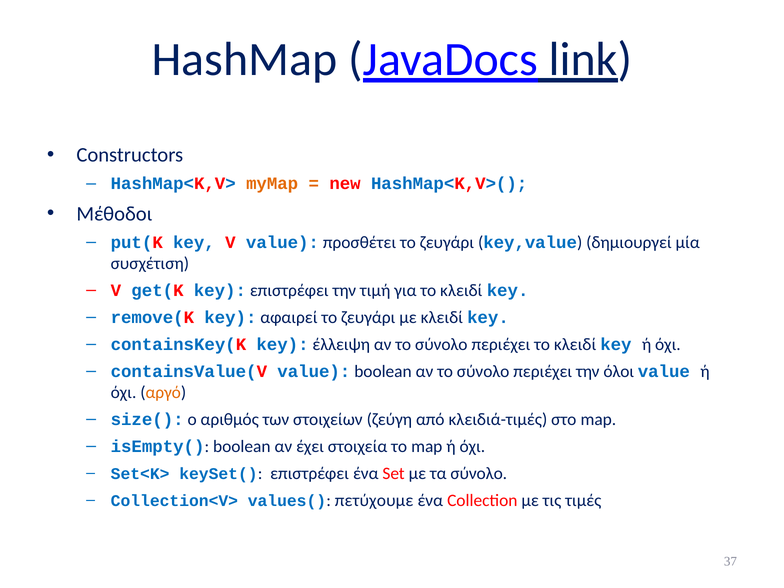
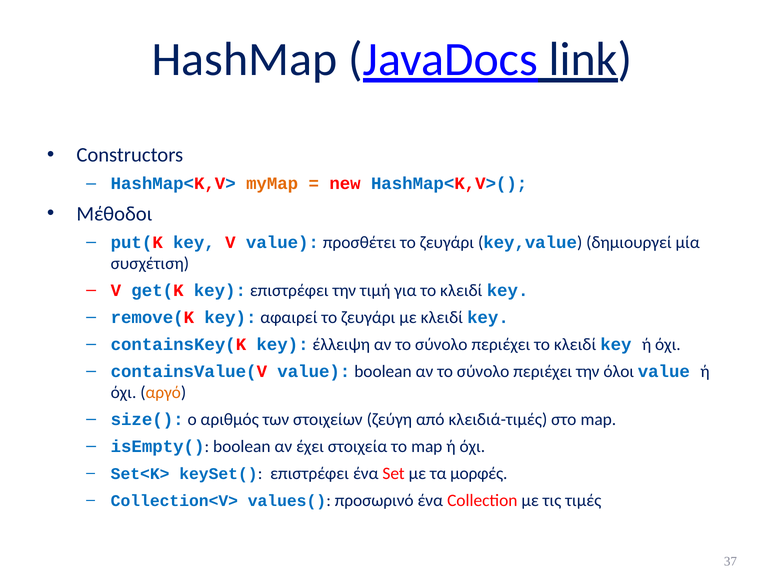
τα σύνολο: σύνολο -> μορφές (479, 473)
πετύχουμε: πετύχουμε -> προσωρινό (374, 500)
